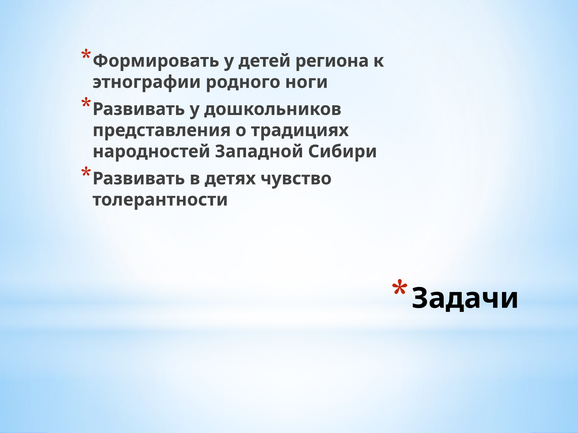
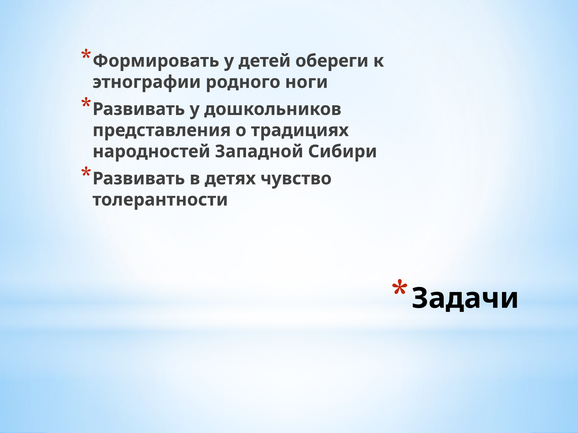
региона: региона -> обереги (332, 61)
